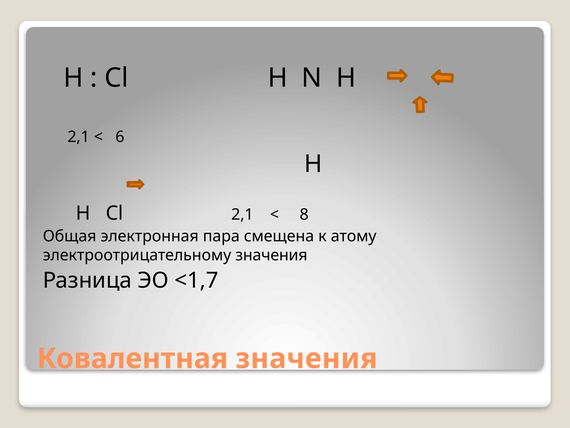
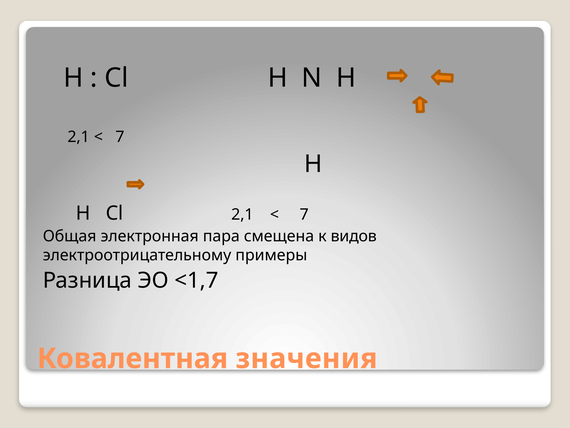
6: 6 -> 7 (120, 137)
8: 8 -> 7 (304, 214)
атому: атому -> видов (354, 236)
электроотрицательному значения: значения -> примеры (271, 255)
